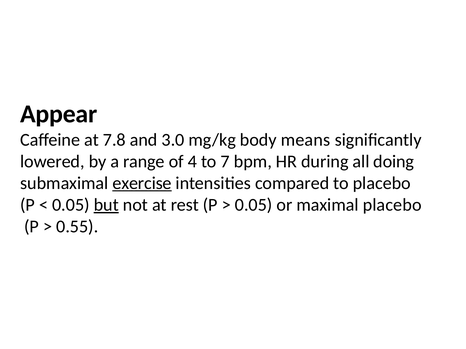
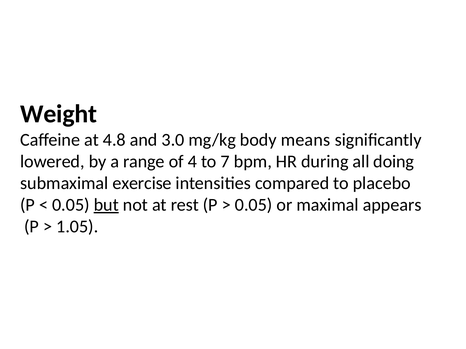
Appear: Appear -> Weight (59, 114)
7.8: 7.8 -> 4.8 (114, 140)
exercise underline: present -> none (142, 183)
maximal placebo: placebo -> appears (392, 205)
0.55: 0.55 -> 1.05 (77, 227)
